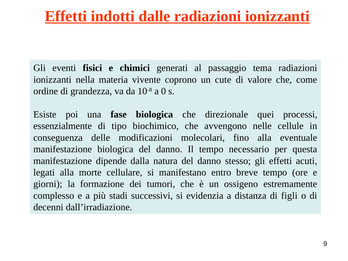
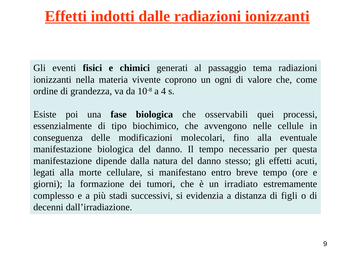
cute: cute -> ogni (223, 80)
0: 0 -> 4 (164, 91)
direzionale: direzionale -> osservabili (226, 114)
ossigeno: ossigeno -> irradiato (241, 184)
